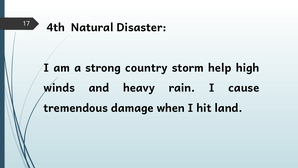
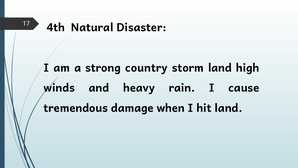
storm help: help -> land (220, 68)
